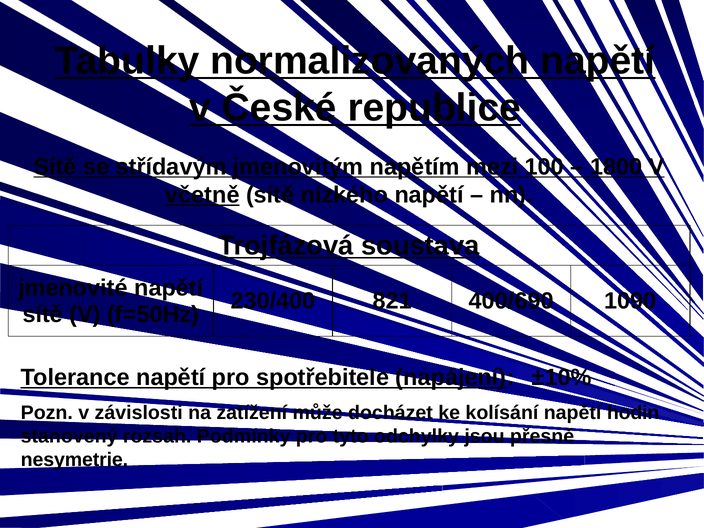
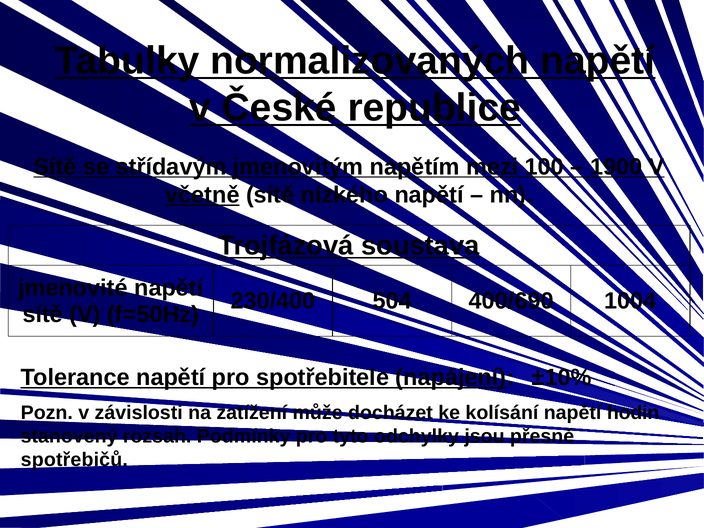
1800: 1800 -> 1900 (616, 167)
821: 821 -> 504 (392, 301)
1090: 1090 -> 1004 (630, 301)
nesymetrie: nesymetrie -> spotřebičů (74, 460)
